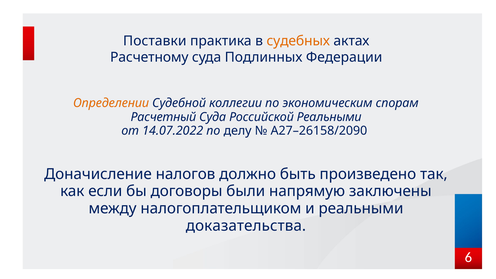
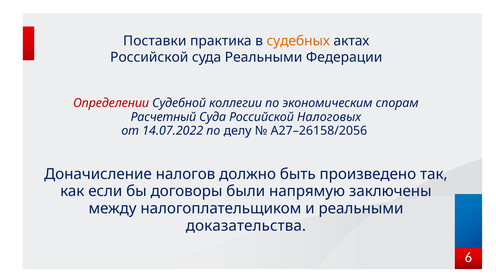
Расчетному: Расчетному -> Российской (149, 57)
суда Подлинных: Подлинных -> Реальными (264, 57)
Определении colour: orange -> red (111, 103)
Российской Реальными: Реальными -> Налоговых (329, 117)
А27–26158/2090: А27–26158/2090 -> А27–26158/2056 (319, 131)
